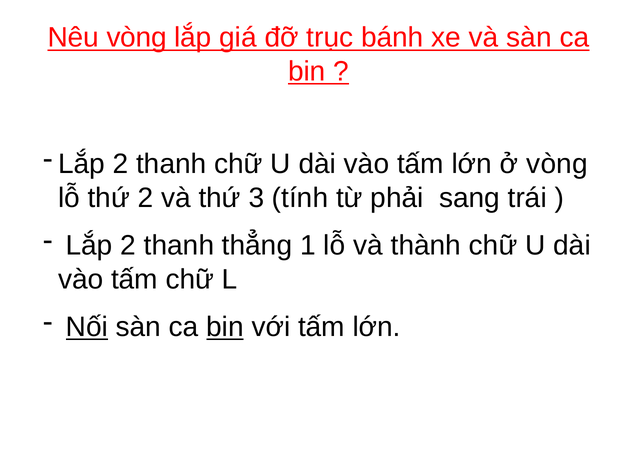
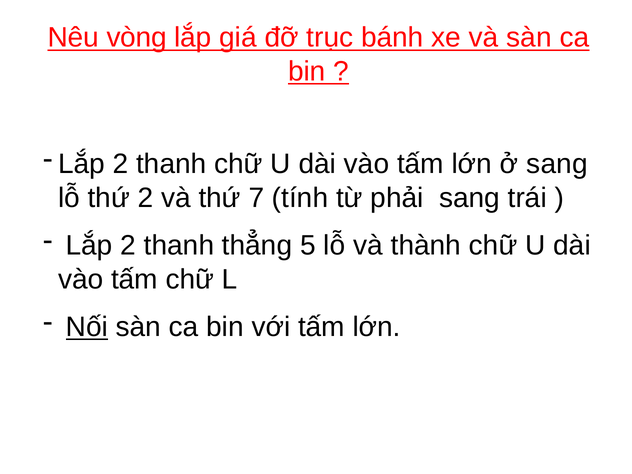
ở vòng: vòng -> sang (557, 164)
3: 3 -> 7 (256, 198)
1: 1 -> 5 (308, 246)
bin underline: present -> none (225, 327)
